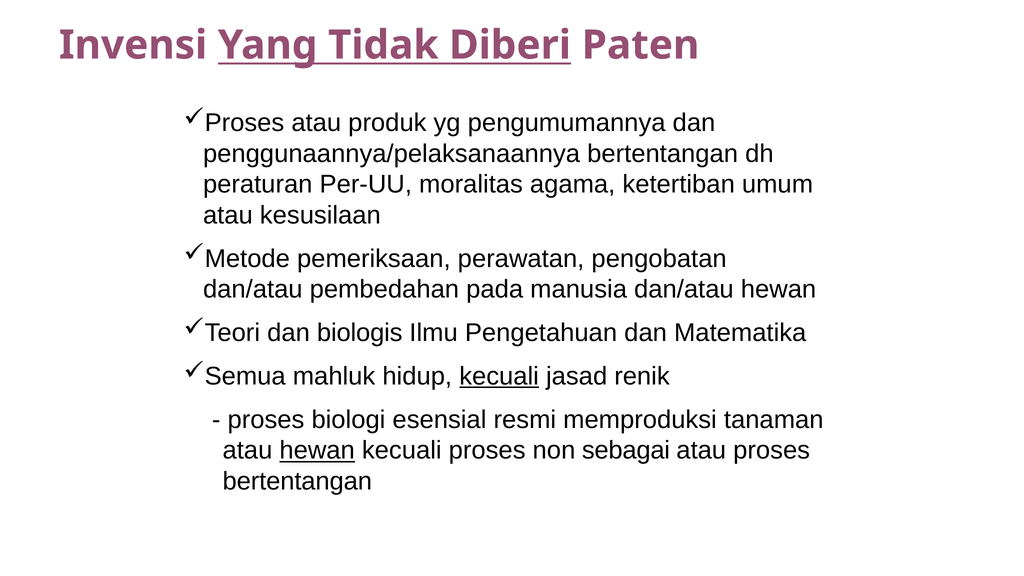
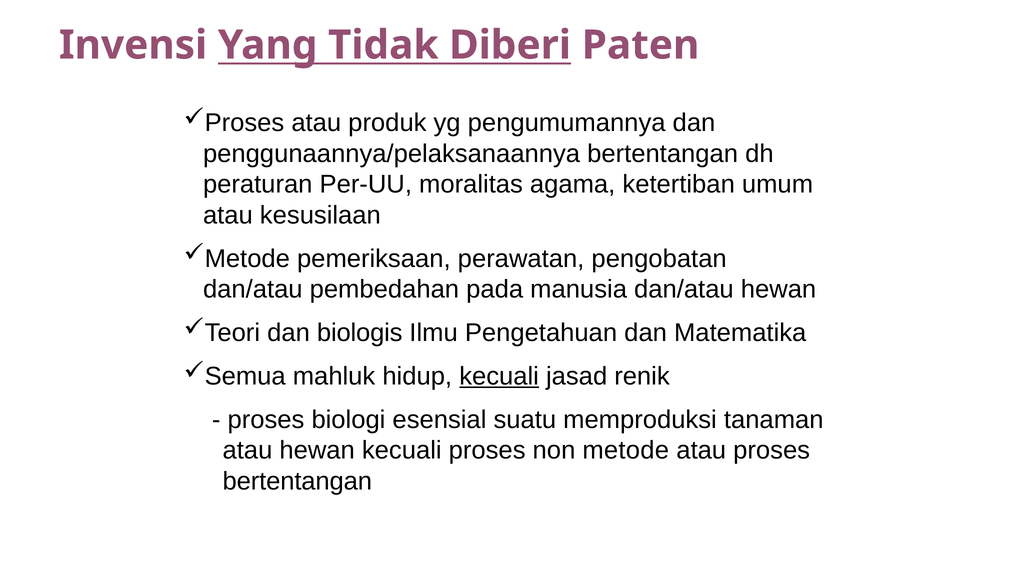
resmi: resmi -> suatu (525, 420)
hewan underline: present -> none (317, 451)
sebagai: sebagai -> metode (626, 451)
